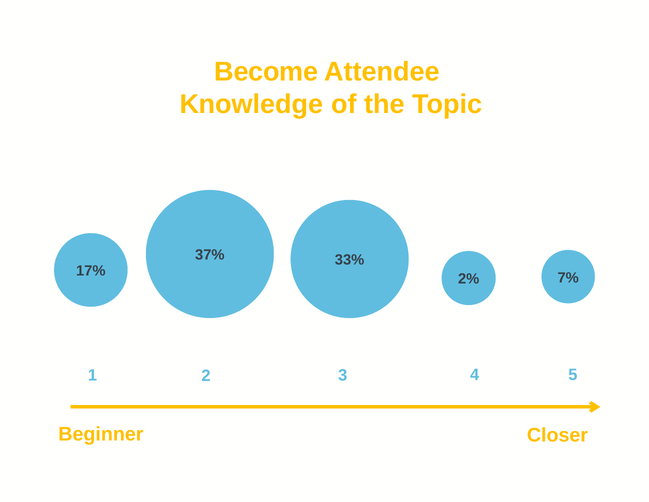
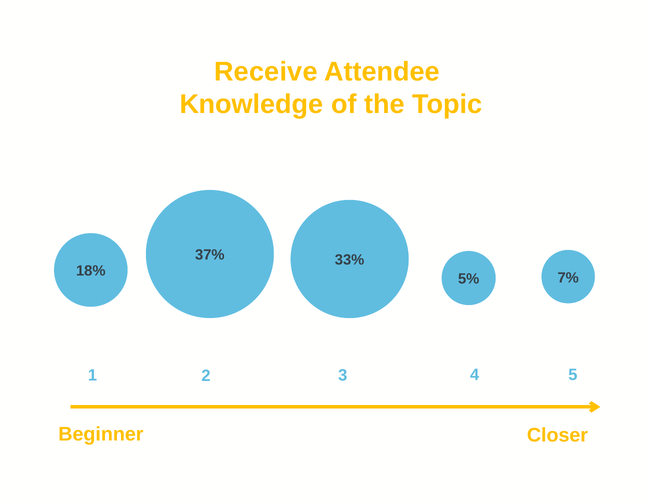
Become: Become -> Receive (266, 72)
17%: 17% -> 18% (91, 271)
2%: 2% -> 5% (469, 279)
